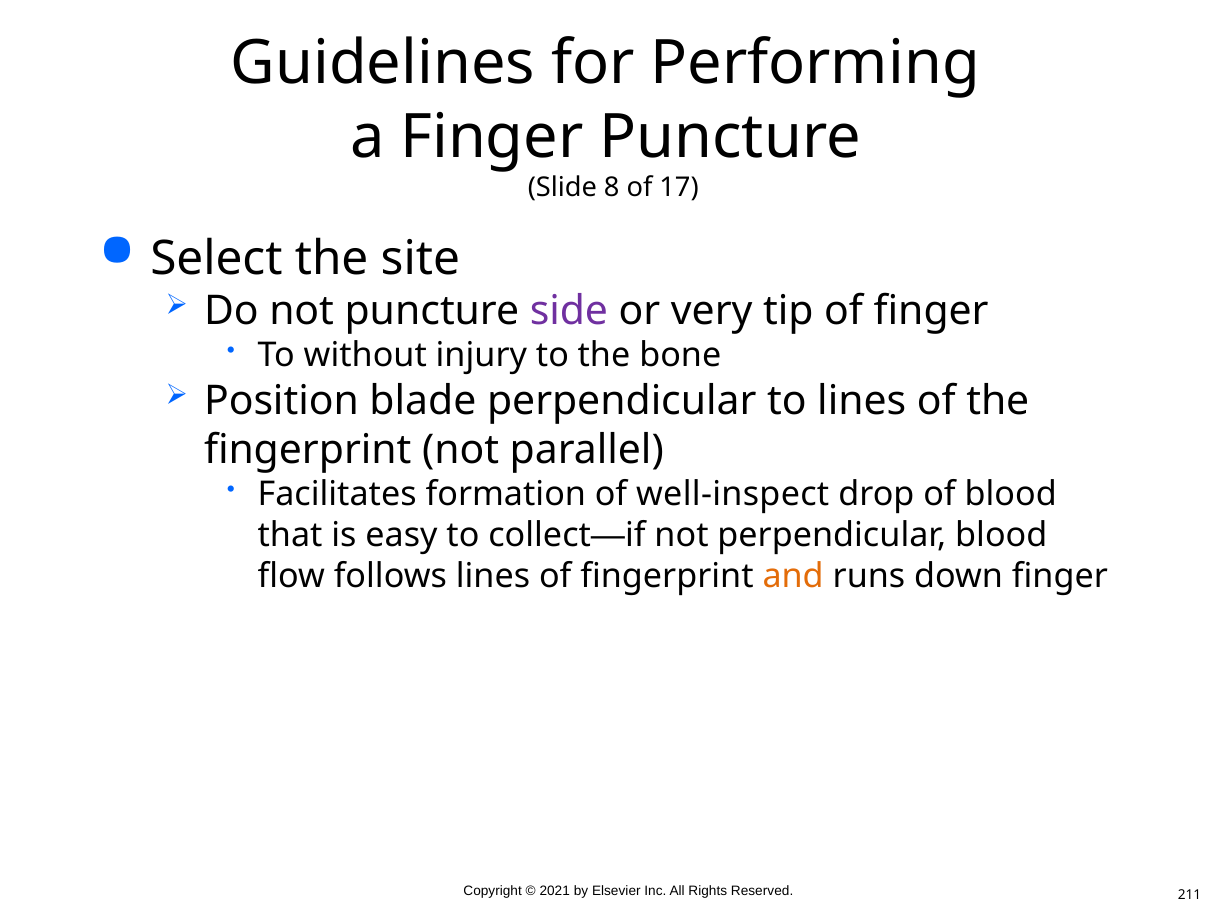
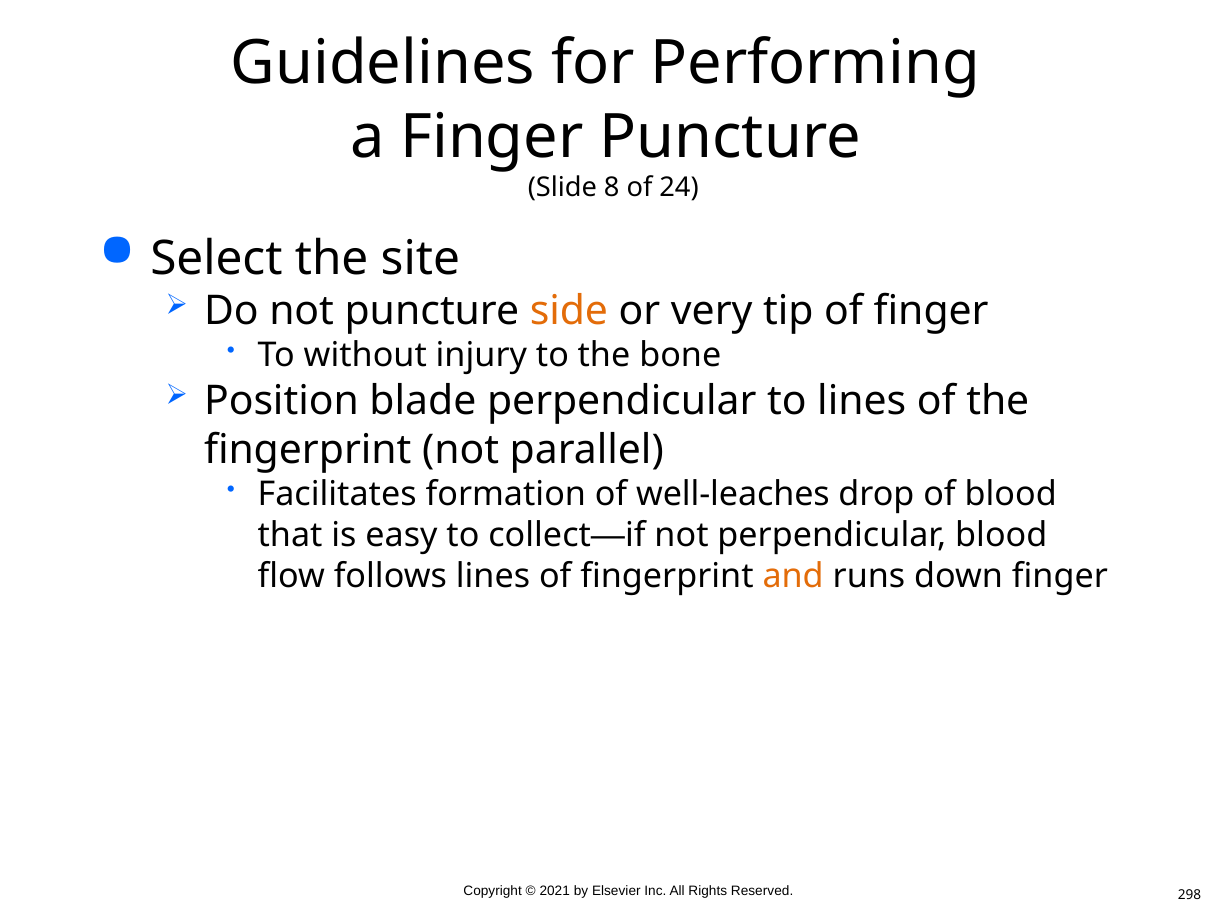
17: 17 -> 24 (679, 188)
side colour: purple -> orange (569, 311)
well-inspect: well-inspect -> well-leaches (733, 495)
211: 211 -> 298 (1189, 896)
